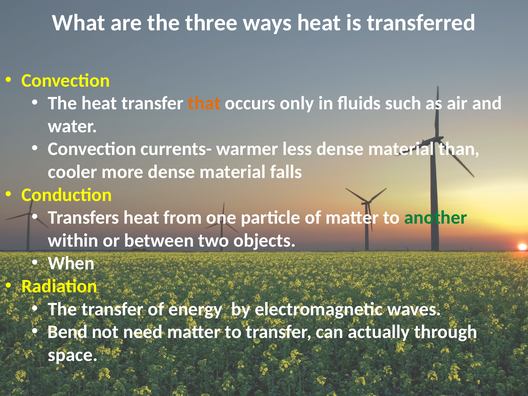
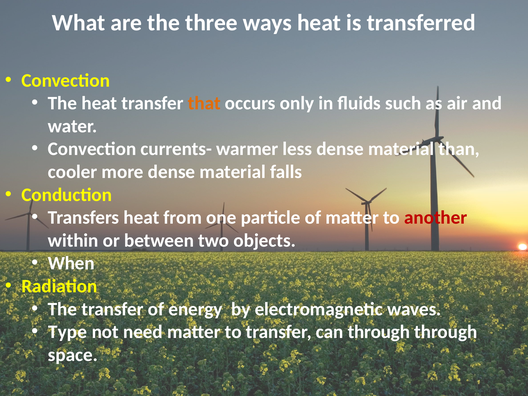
another colour: green -> red (436, 218)
Bend: Bend -> Type (68, 332)
can actually: actually -> through (379, 332)
